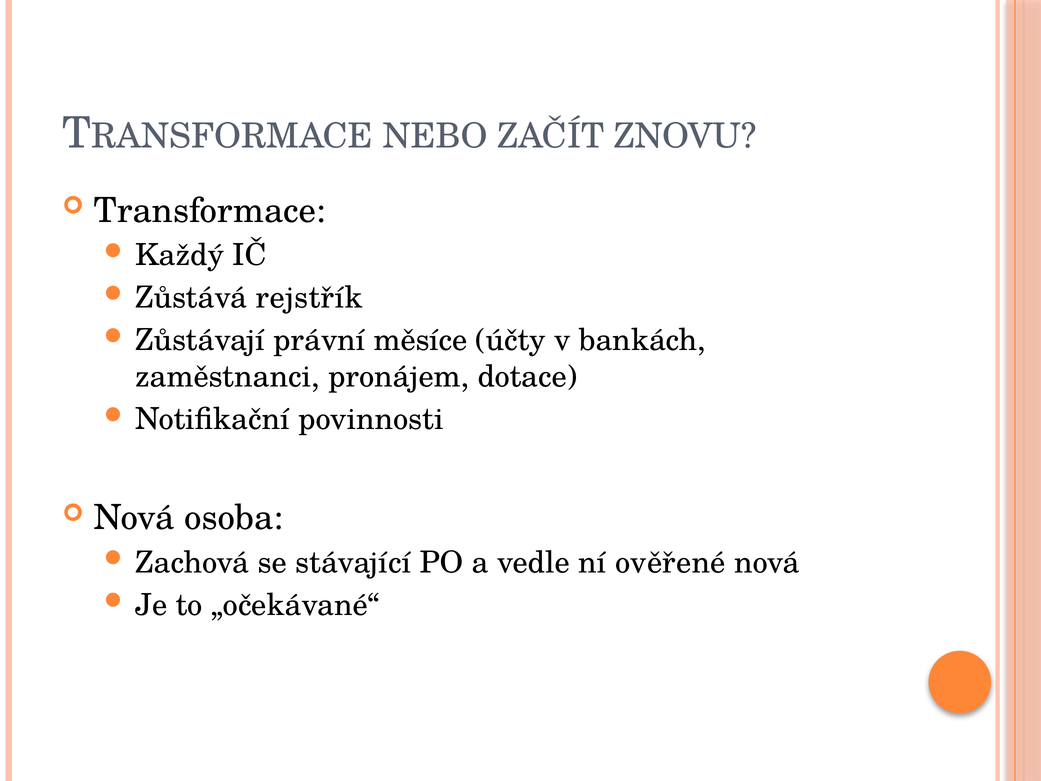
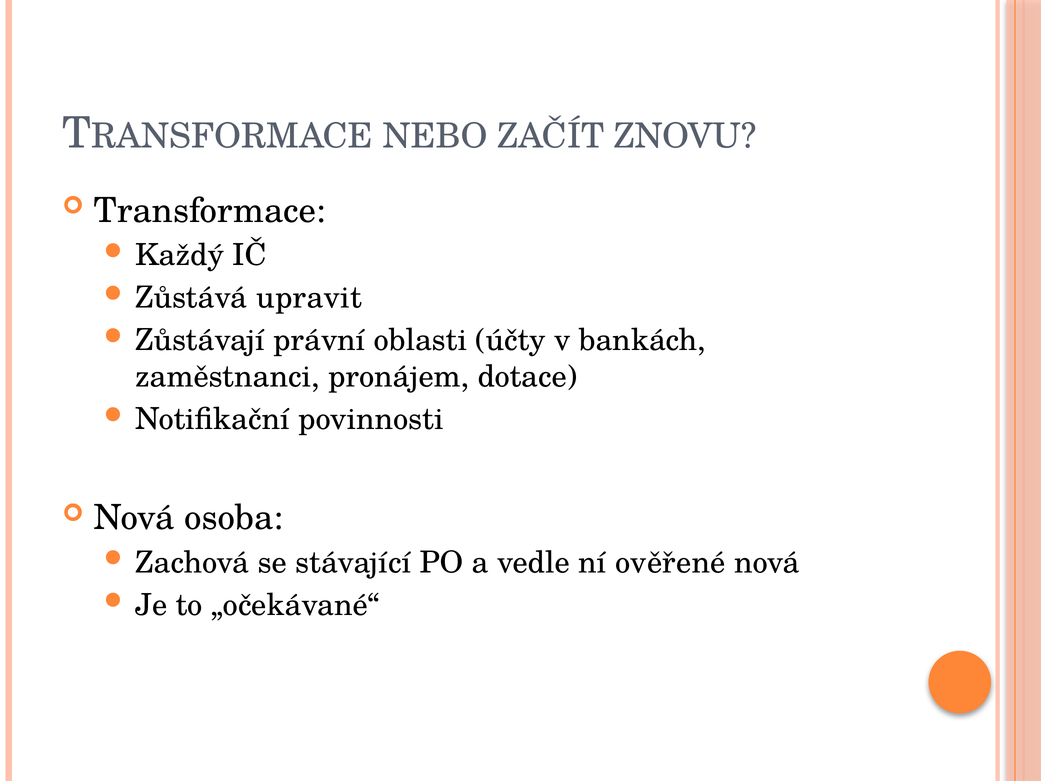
rejstřík: rejstřík -> upravit (309, 298)
měsíce: měsíce -> oblasti (420, 340)
